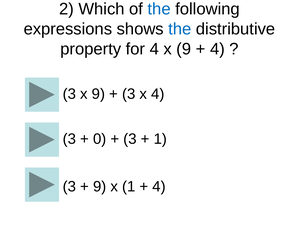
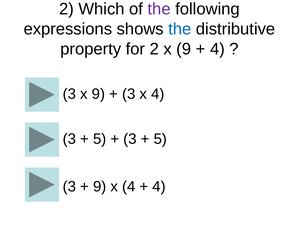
the colour: blue -> purple (159, 9)
for 4: 4 -> 2 (154, 49)
0: 0 -> 5 (100, 139)
1: 1 -> 5 (160, 139)
9 x 1: 1 -> 4 (129, 186)
